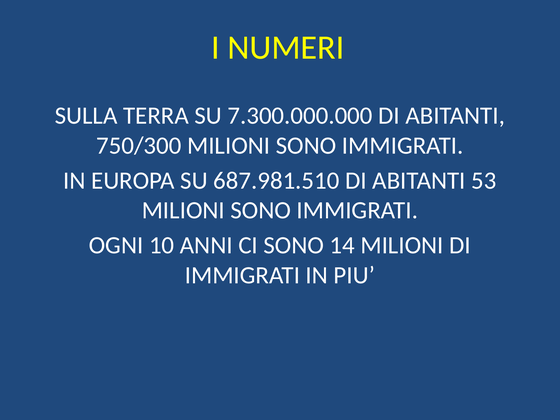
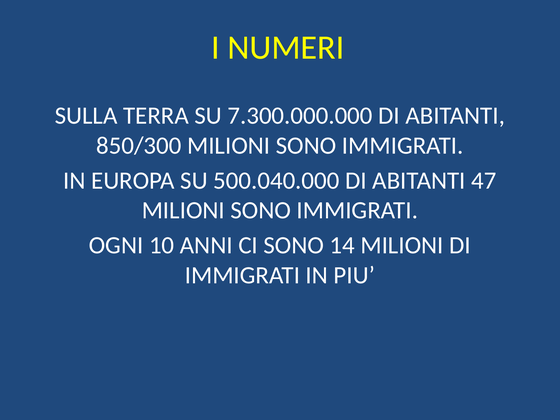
750/300: 750/300 -> 850/300 (139, 146)
687.981.510: 687.981.510 -> 500.040.000 (276, 181)
53: 53 -> 47 (484, 181)
